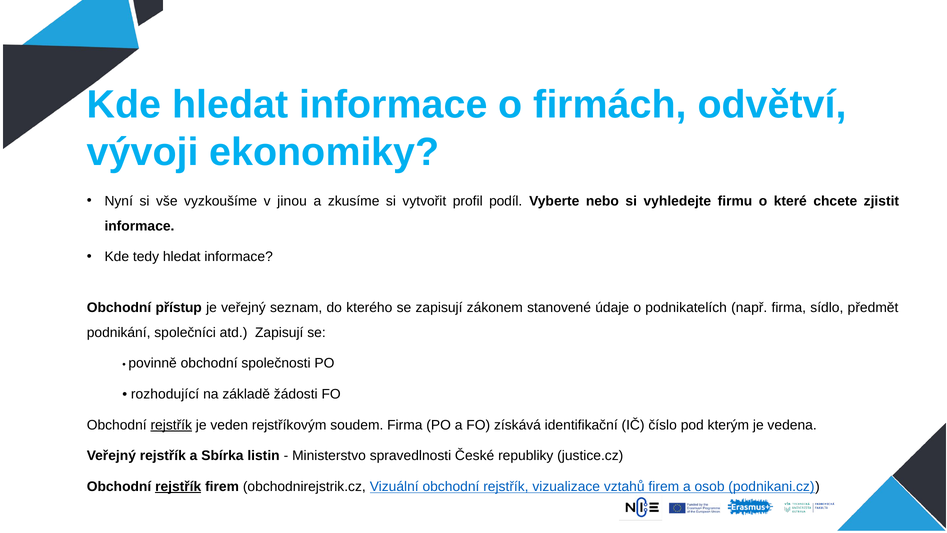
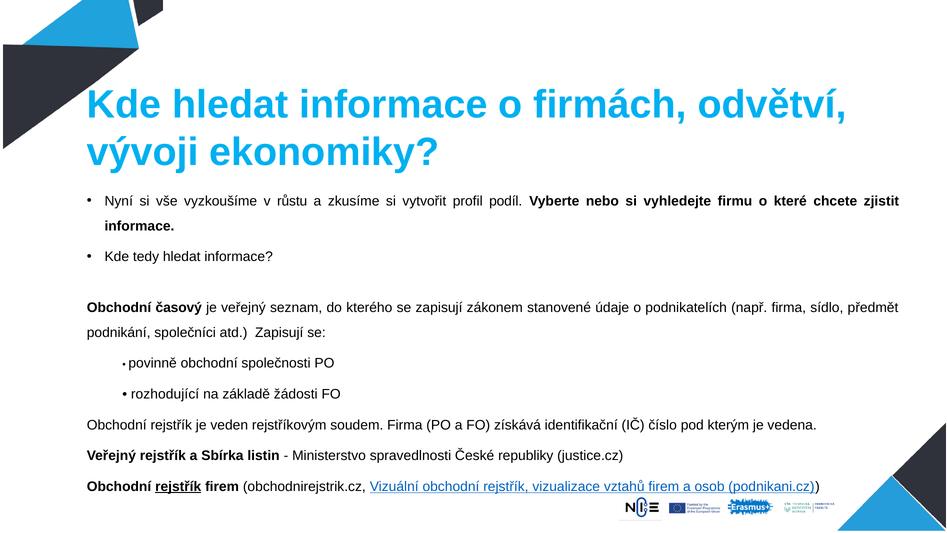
jinou: jinou -> růstu (292, 201)
přístup: přístup -> časový (179, 308)
rejstřík underline: present -> none (171, 425)
